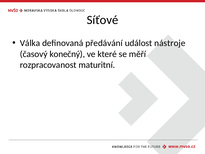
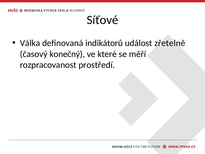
předávání: předávání -> indikátorů (104, 43)
nástroje: nástroje -> zřetelně (170, 43)
maturitní: maturitní -> prostředí (97, 65)
